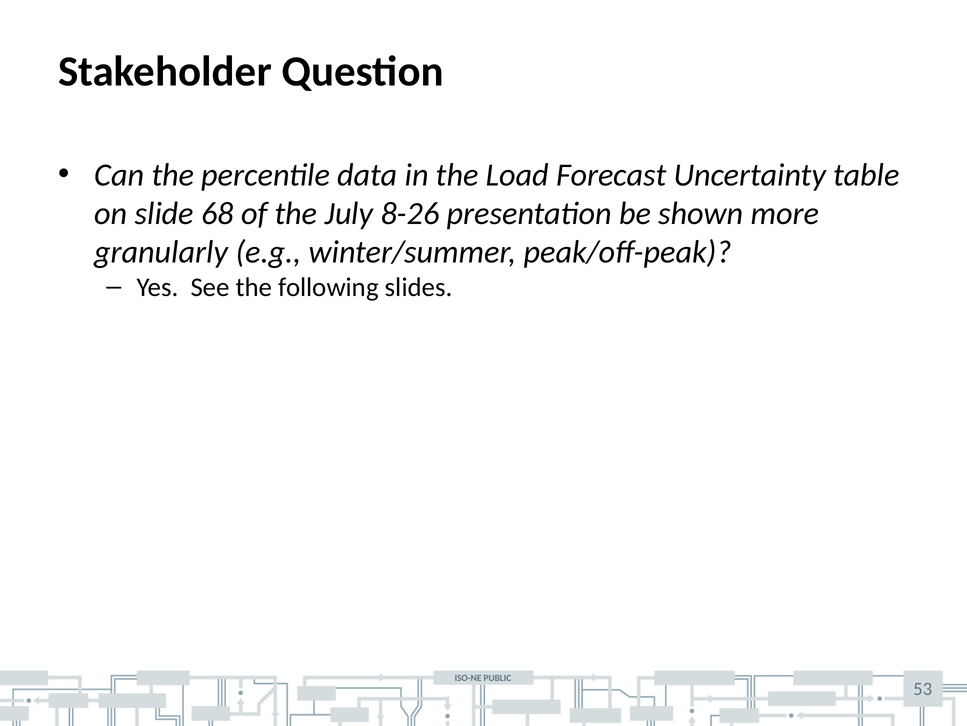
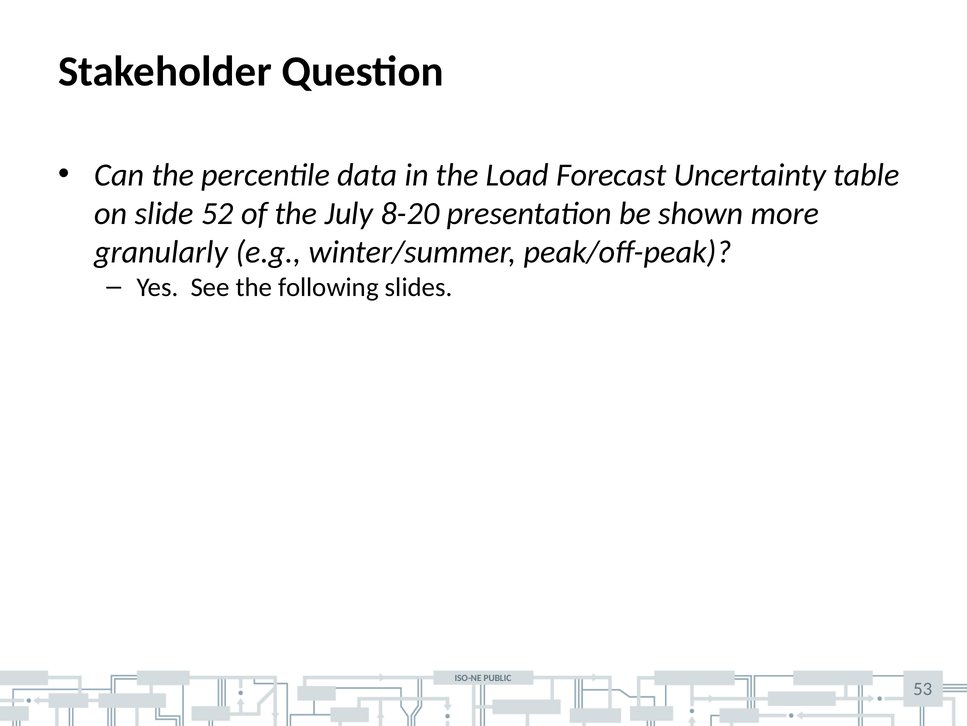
68: 68 -> 52 (217, 213)
8-26: 8-26 -> 8-20 (410, 213)
